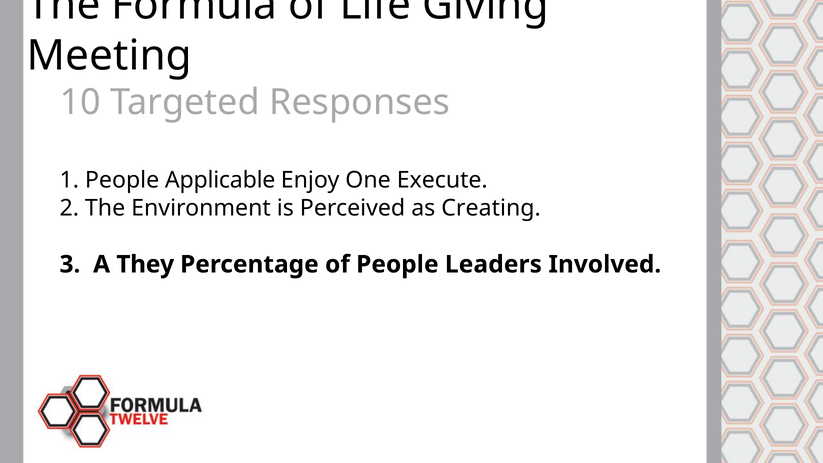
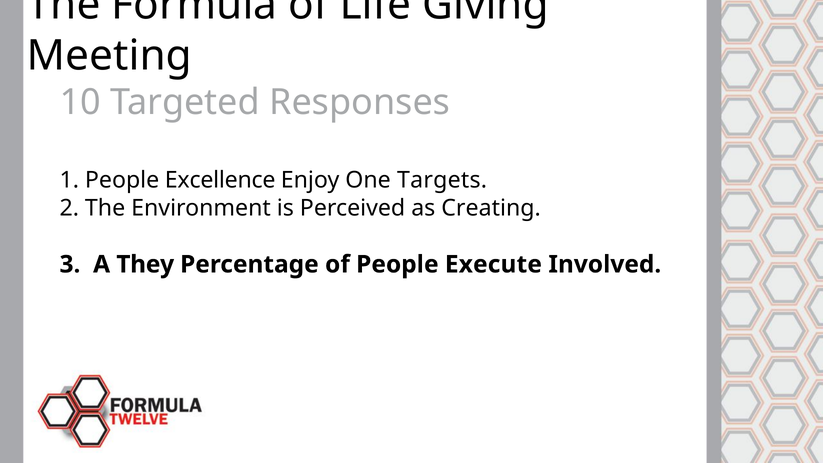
Applicable: Applicable -> Excellence (220, 180)
Execute: Execute -> Targets (442, 180)
Leaders: Leaders -> Execute (493, 264)
